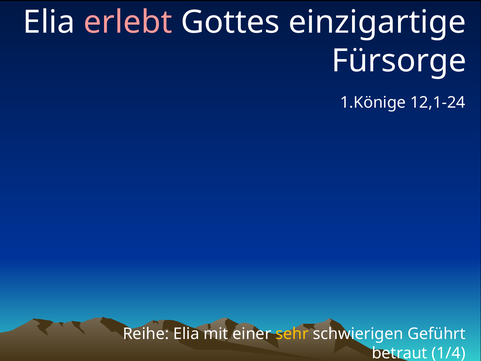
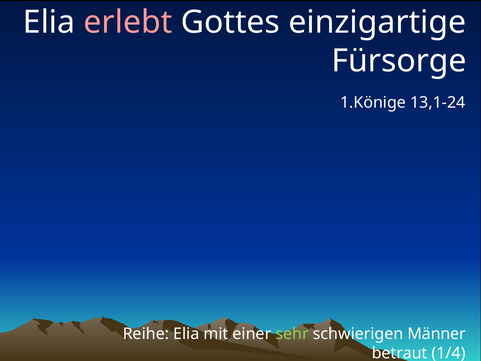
12,1-24: 12,1-24 -> 13,1-24 (438, 103)
sehr colour: yellow -> light green (292, 334)
Geführt: Geführt -> Männer (437, 334)
